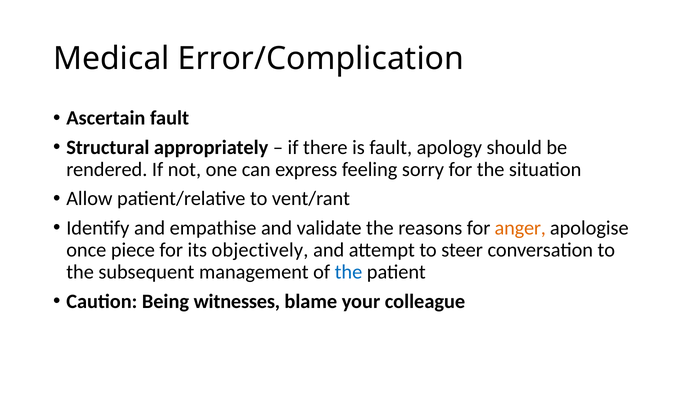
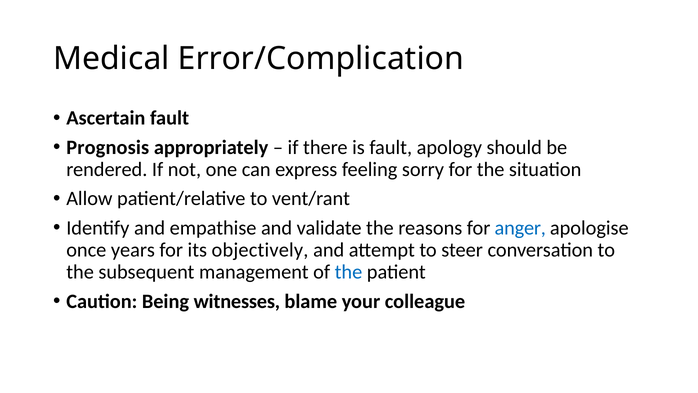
Structural: Structural -> Prognosis (108, 147)
anger colour: orange -> blue (520, 228)
piece: piece -> years (133, 250)
